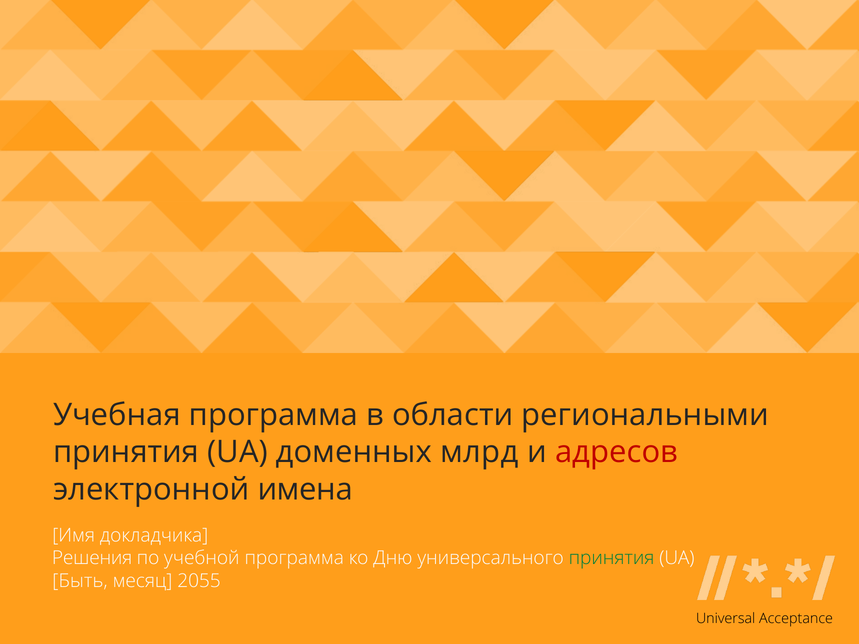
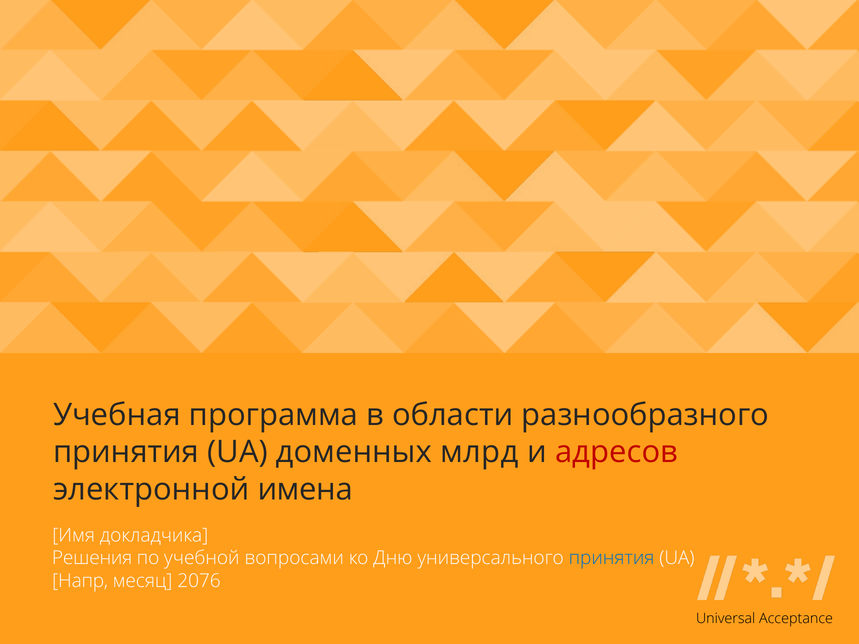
региональными: региональными -> разнообразного (645, 415)
учебной программа: программа -> вопросами (294, 558)
принятия colour: green -> blue (612, 558)
Быть: Быть -> Напр (80, 581)
2055: 2055 -> 2076 (199, 581)
